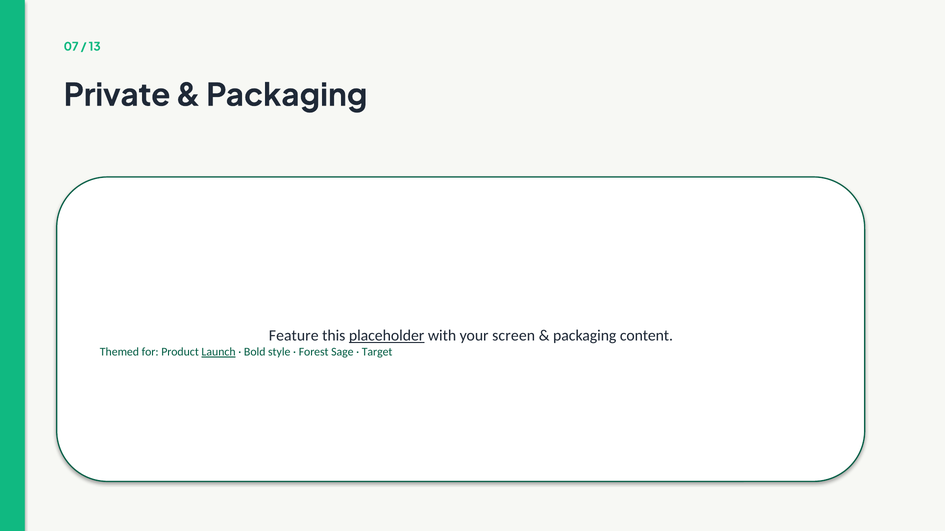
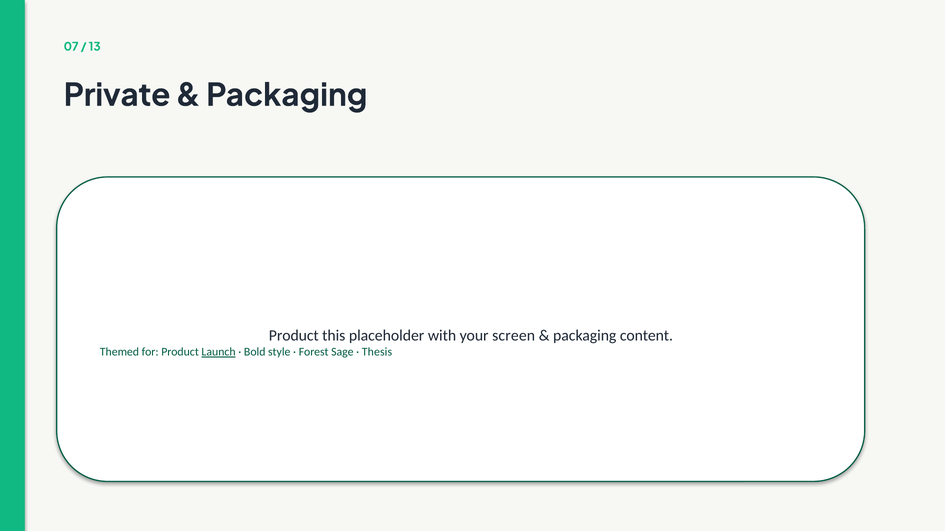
Feature: Feature -> Product (294, 336)
placeholder underline: present -> none (387, 336)
Target: Target -> Thesis (377, 352)
